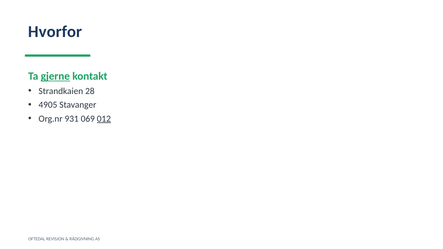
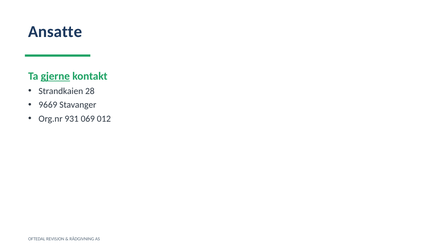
Hvorfor: Hvorfor -> Ansatte (55, 32)
4905: 4905 -> 9669 (48, 105)
012 underline: present -> none (104, 119)
